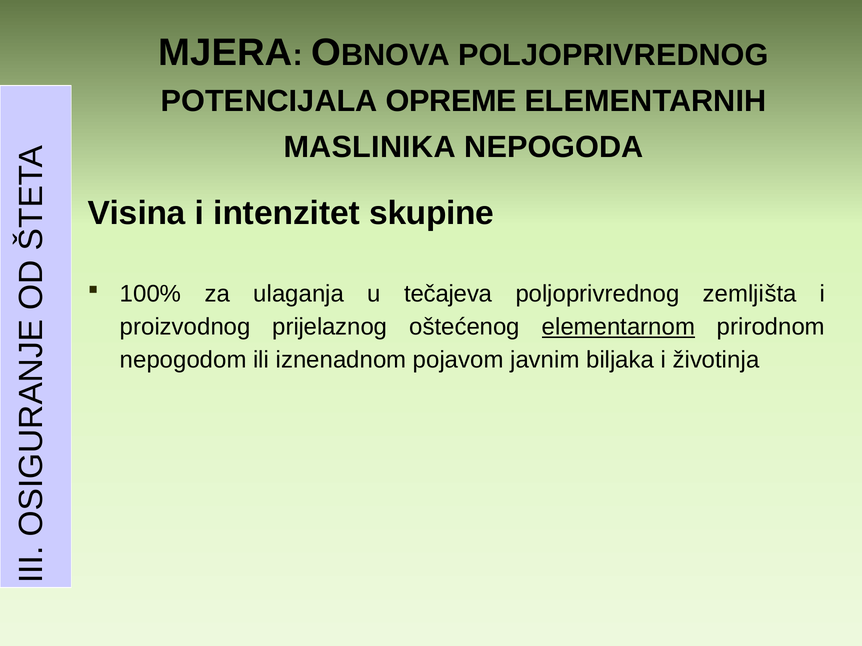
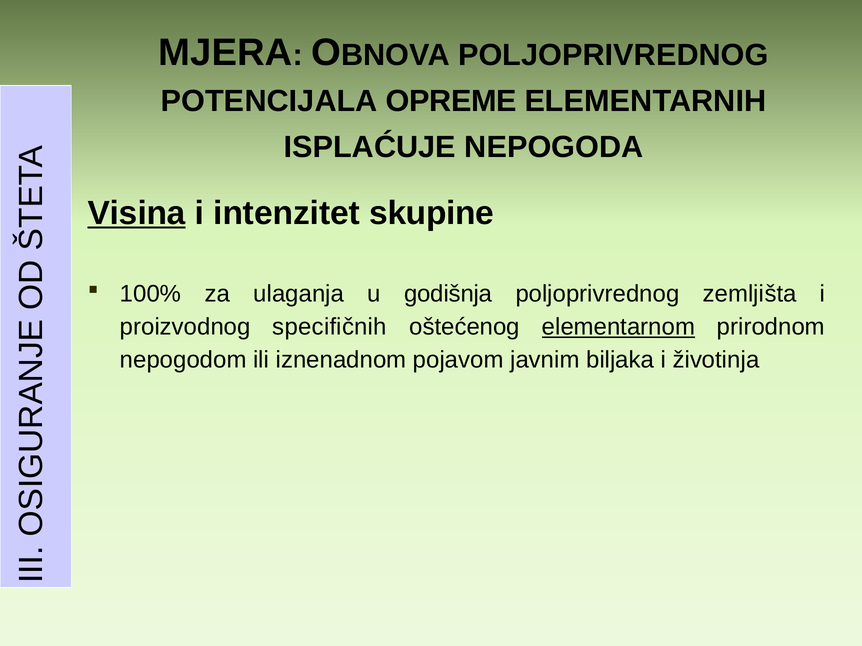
MASLINIKA: MASLINIKA -> ISPLAĆUJE (370, 147)
Visina underline: none -> present (137, 213)
tečajeva: tečajeva -> godišnja (448, 294)
prijelaznog: prijelaznog -> specifičnih (330, 327)
